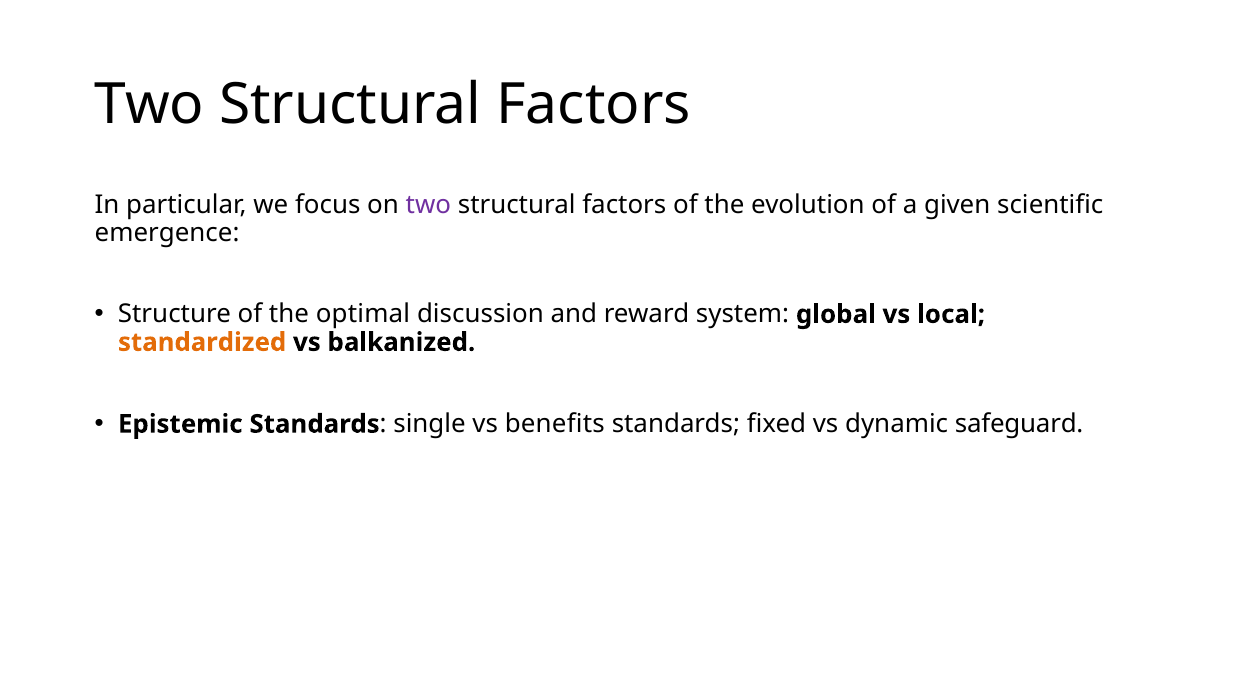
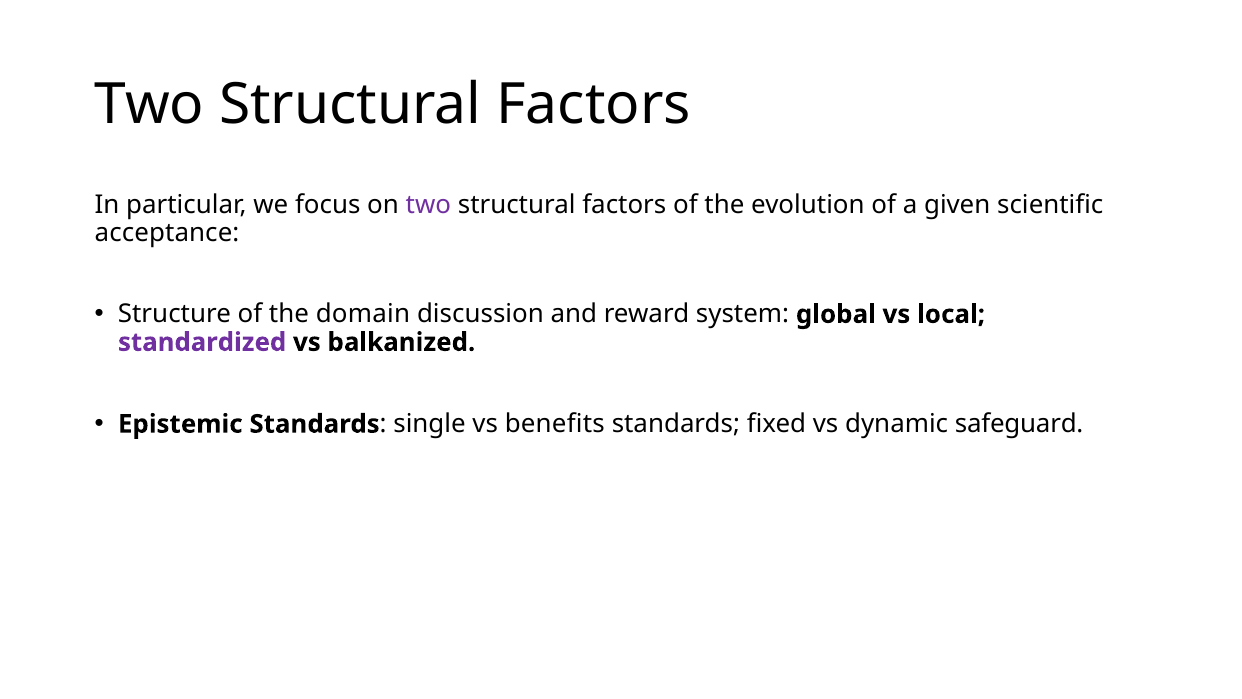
emergence: emergence -> acceptance (167, 232)
optimal: optimal -> domain (363, 314)
standardized colour: orange -> purple (202, 342)
